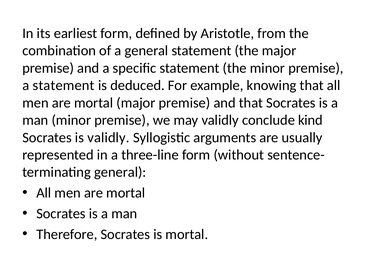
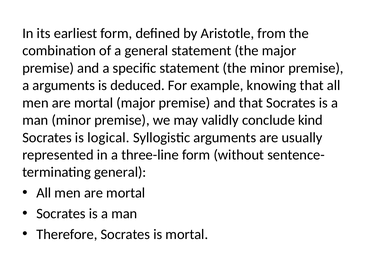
a statement: statement -> arguments (64, 85)
is validly: validly -> logical (108, 137)
